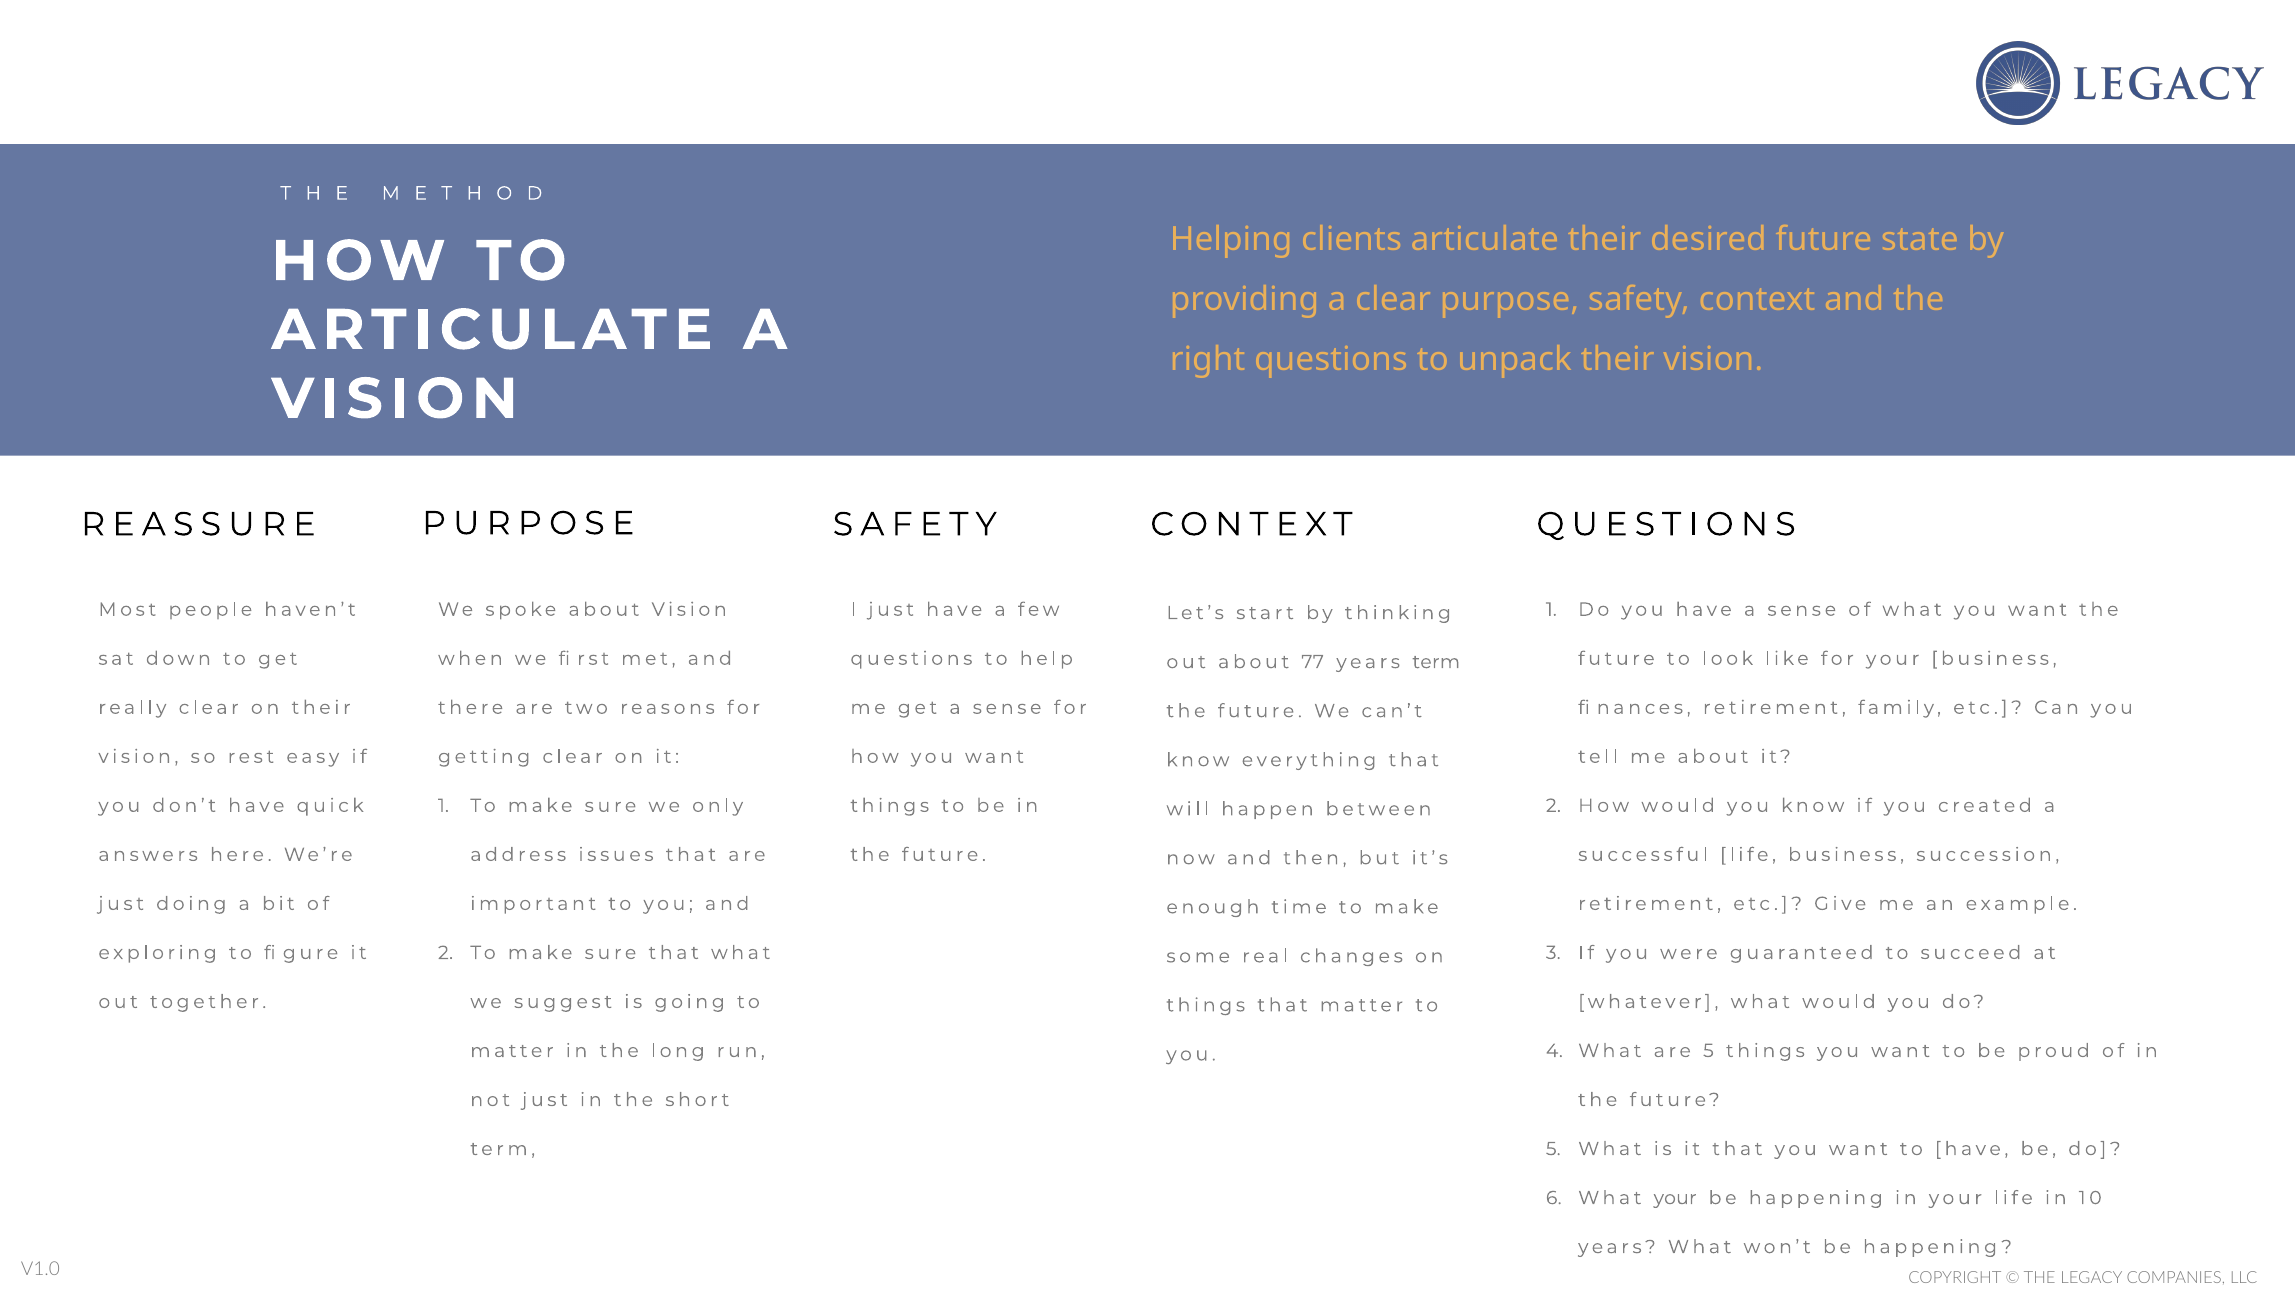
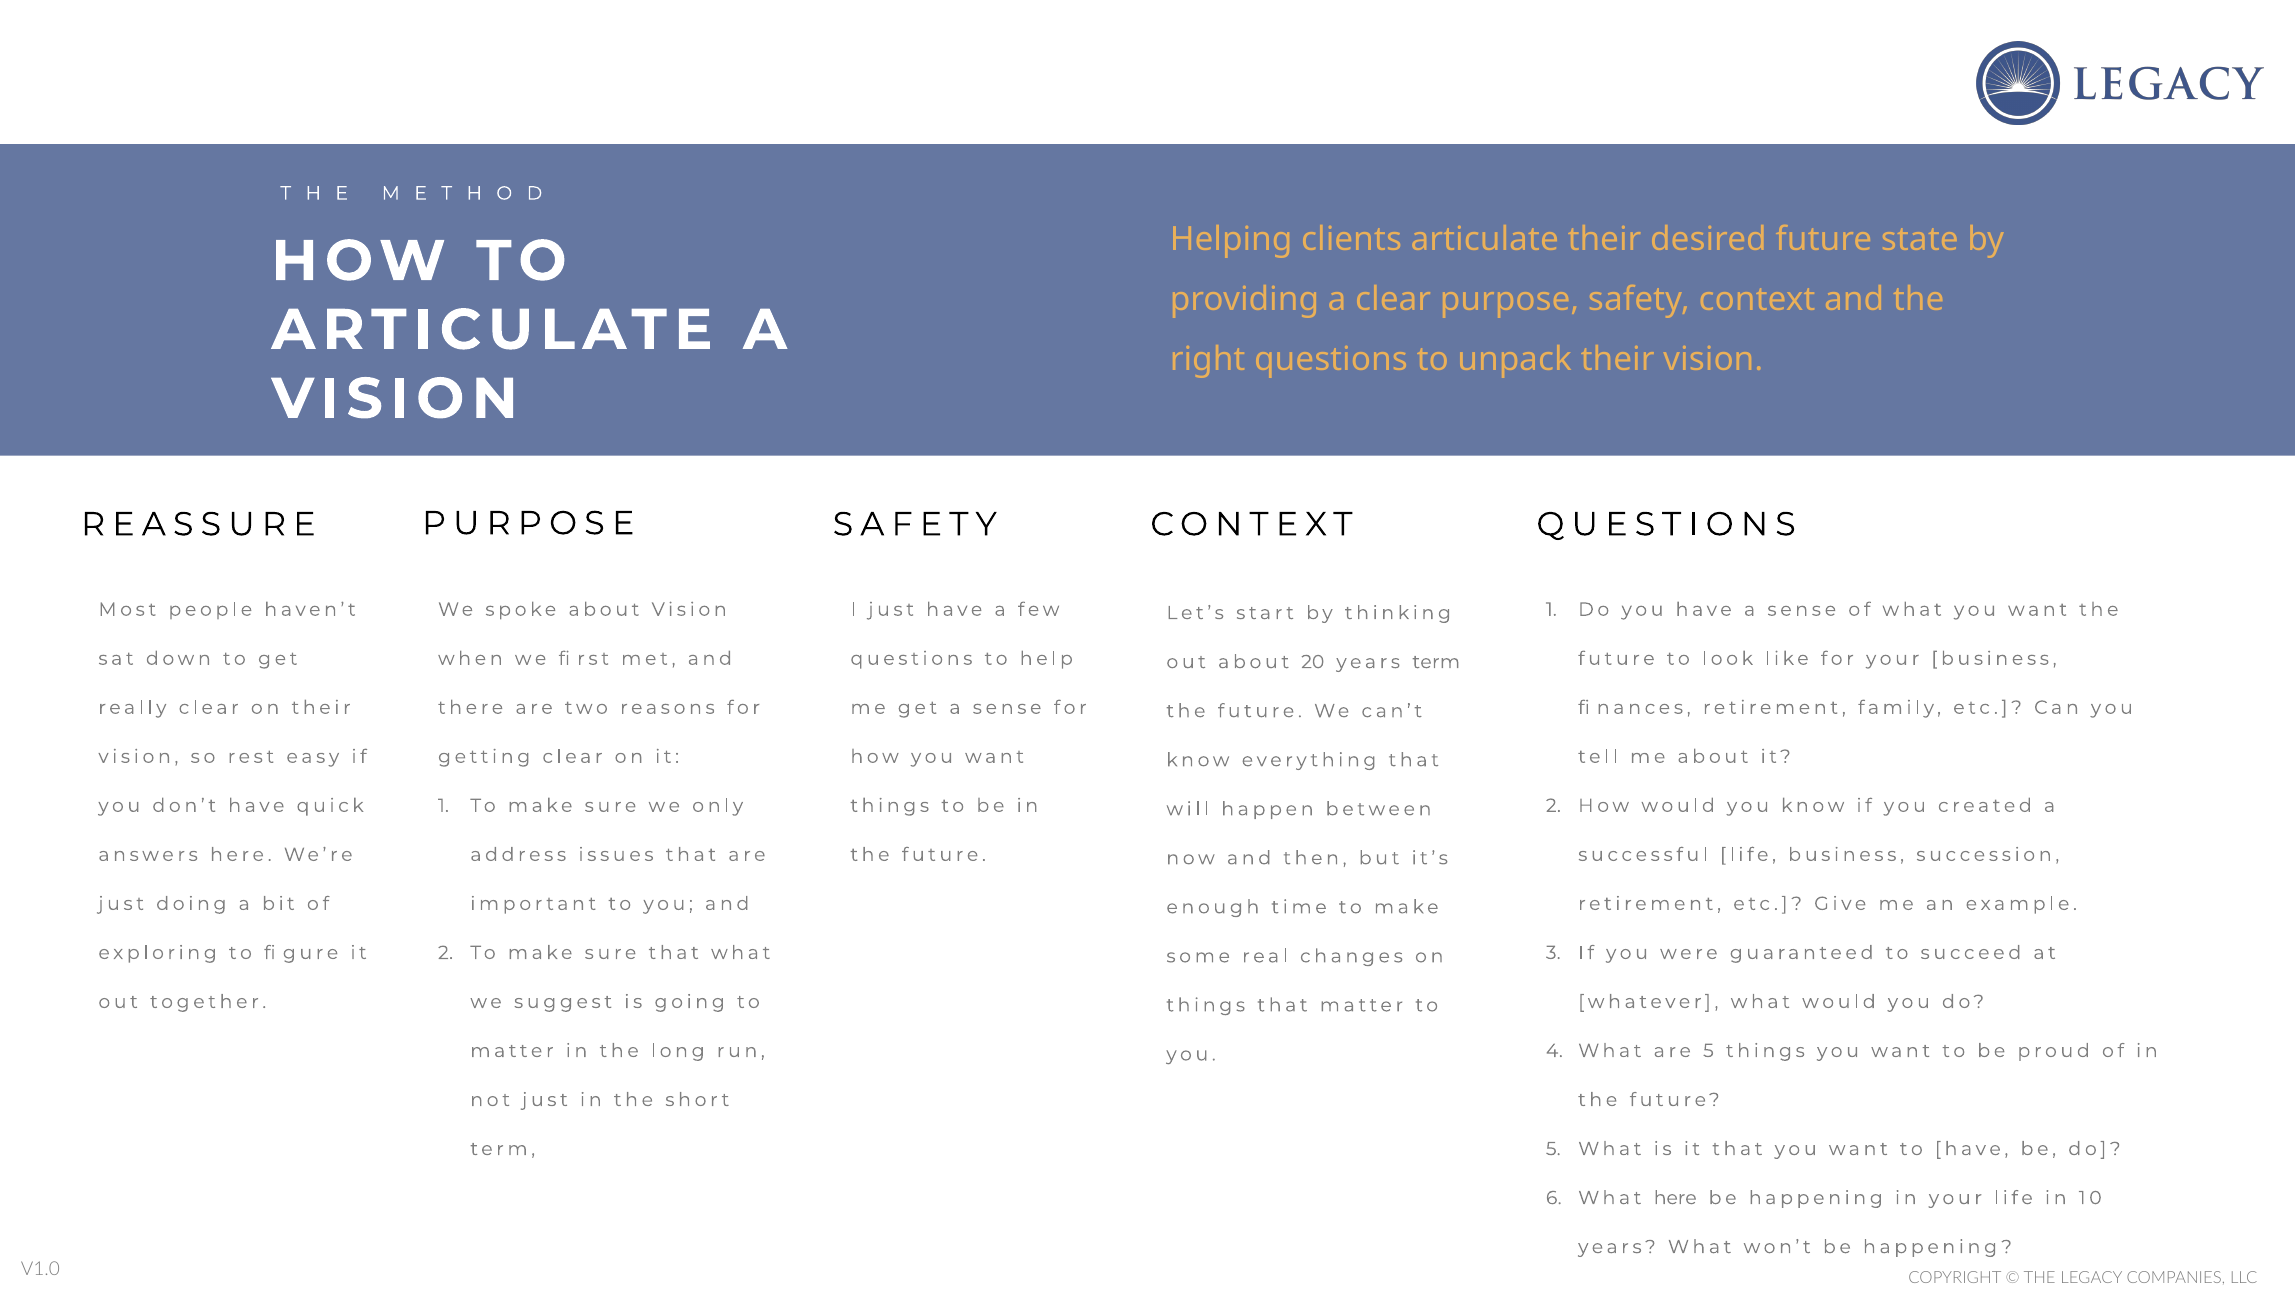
77: 77 -> 20 (1313, 662)
What your: your -> here (1675, 1197)
